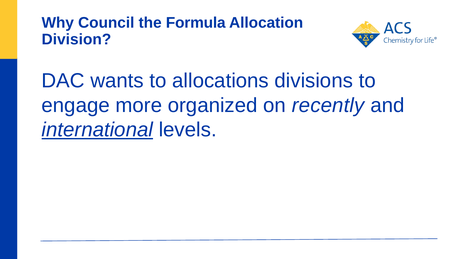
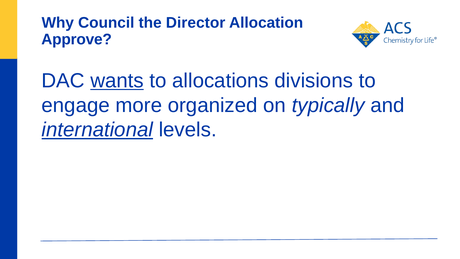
Formula: Formula -> Director (196, 23)
Division: Division -> Approve (77, 39)
wants underline: none -> present (117, 81)
recently: recently -> typically (328, 105)
